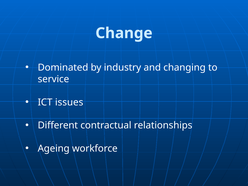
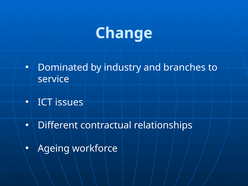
changing: changing -> branches (185, 67)
